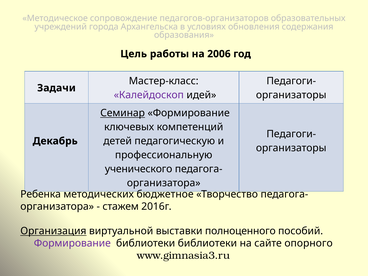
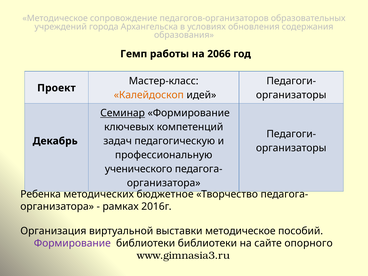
Цель: Цель -> Гемп (134, 54)
2006: 2006 -> 2066 (219, 54)
Задачи: Задачи -> Проект (56, 88)
Калейдоскоп colour: purple -> orange (149, 95)
детей: детей -> задач (118, 141)
стажем: стажем -> рамках (121, 207)
Организация underline: present -> none (53, 231)
выставки полноценного: полноценного -> методическое (240, 231)
